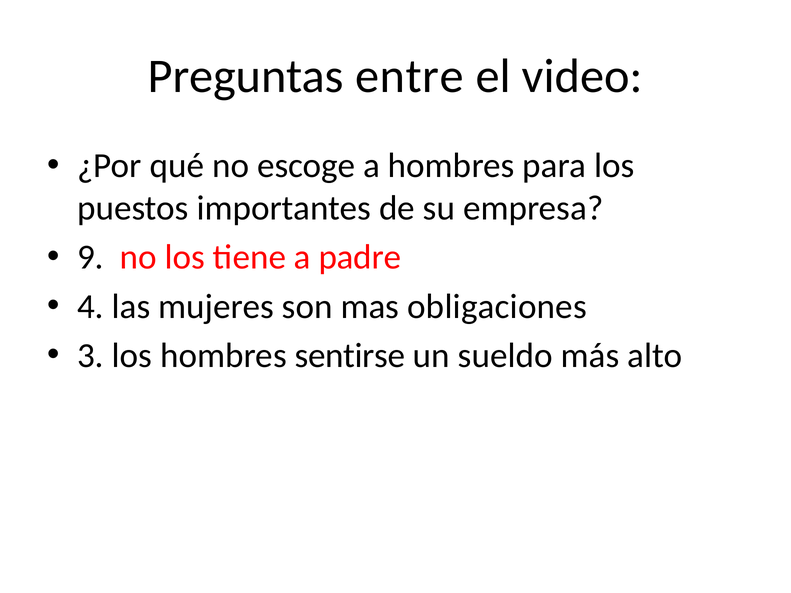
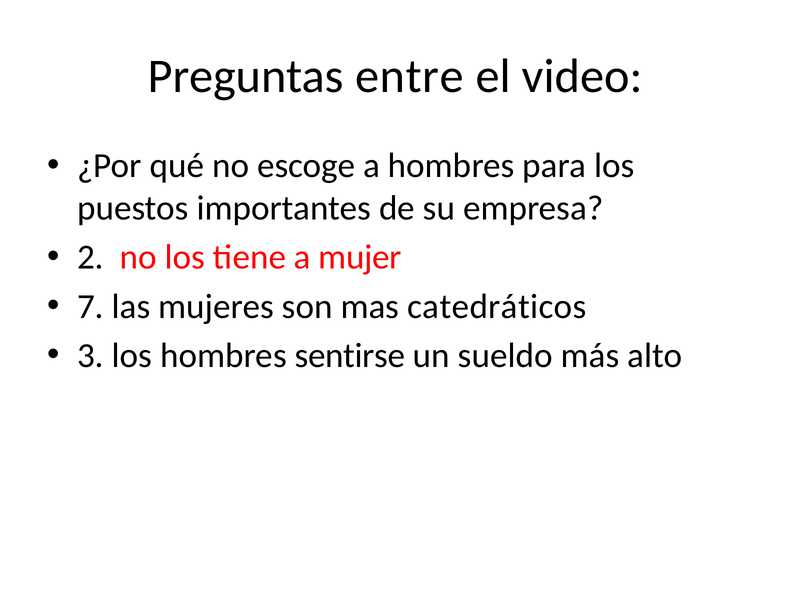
9: 9 -> 2 (90, 257)
padre: padre -> mujer (360, 257)
4: 4 -> 7 (90, 307)
obligaciones: obligaciones -> catedráticos (497, 307)
